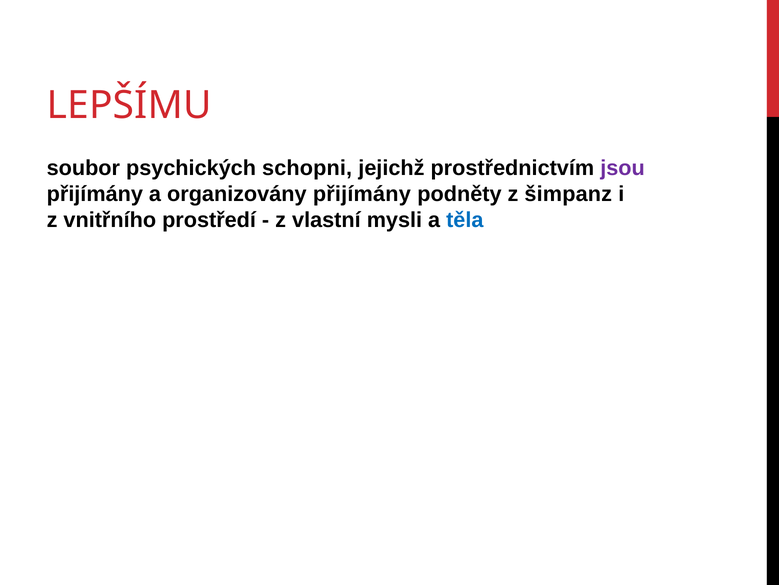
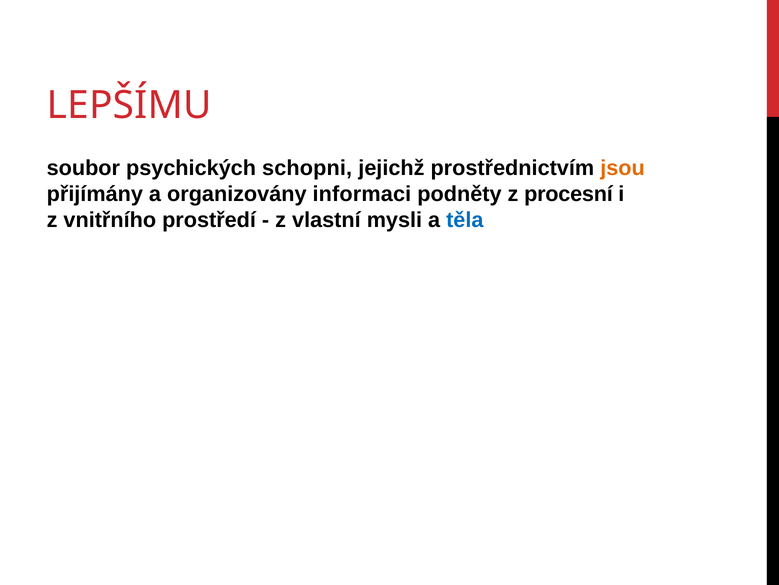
jsou colour: purple -> orange (623, 168)
organizovány přijímány: přijímány -> informaci (362, 194)
šimpanz: šimpanz -> procesní (568, 194)
